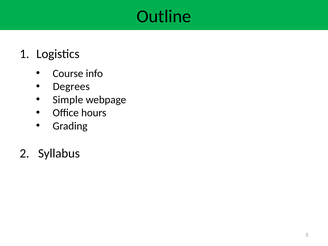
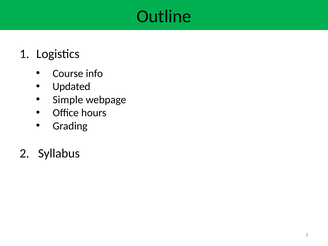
Degrees: Degrees -> Updated (71, 87)
